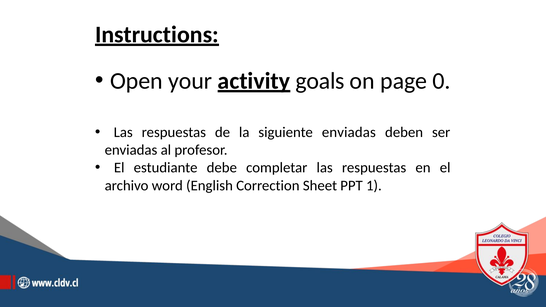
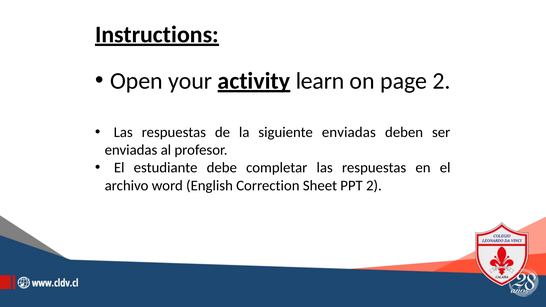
goals: goals -> learn (320, 81)
page 0: 0 -> 2 (441, 81)
PPT 1: 1 -> 2 (374, 186)
